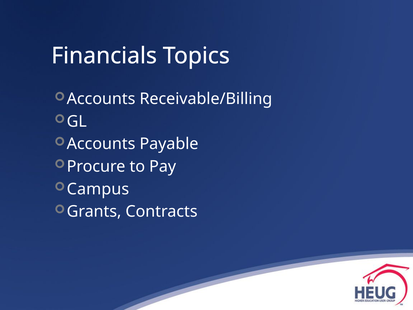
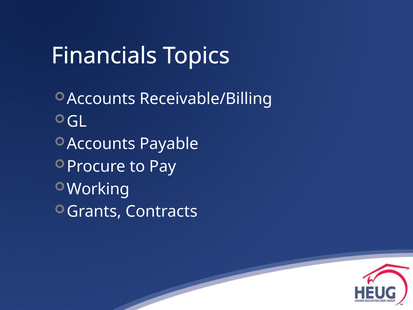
Campus: Campus -> Working (98, 189)
